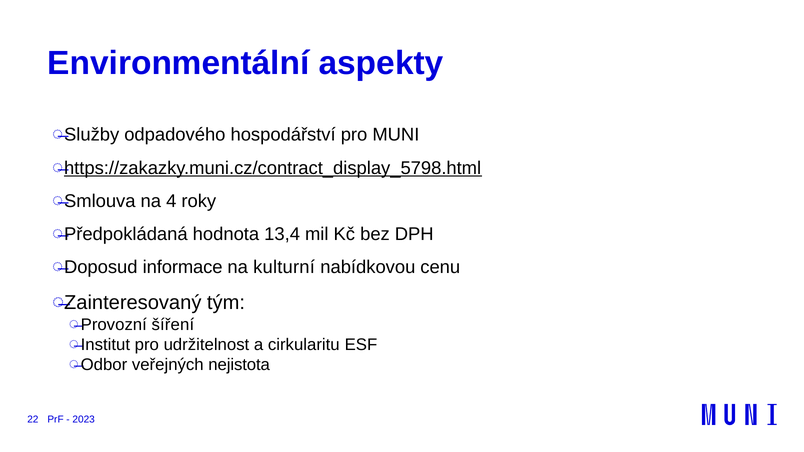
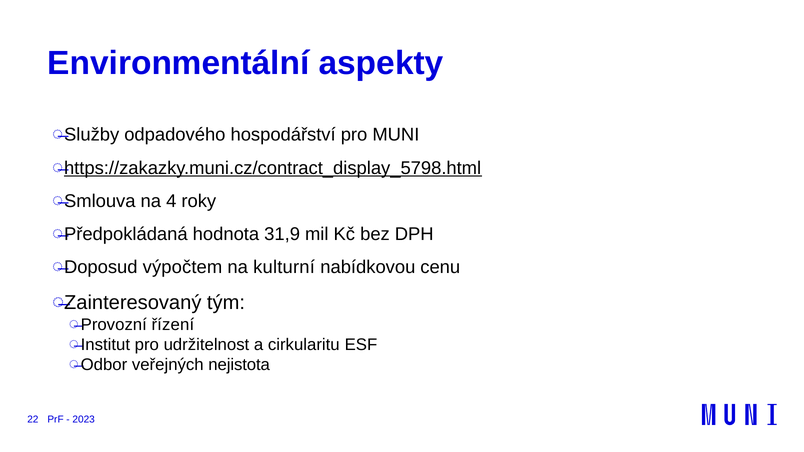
13,4: 13,4 -> 31,9 (282, 234)
informace: informace -> výpočtem (183, 268)
šíření: šíření -> řízení (173, 325)
